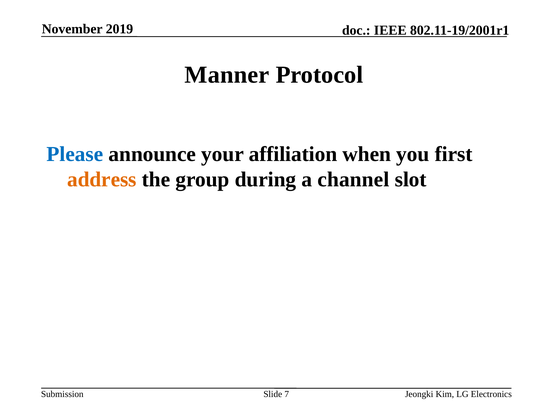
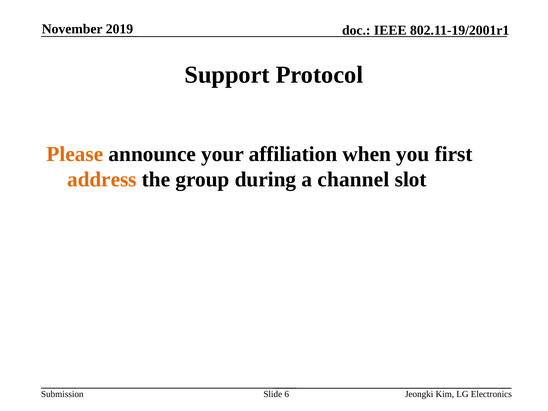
Manner: Manner -> Support (227, 75)
Please colour: blue -> orange (75, 154)
7: 7 -> 6 (287, 394)
